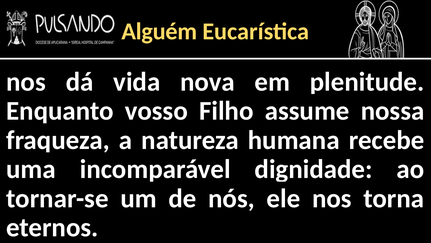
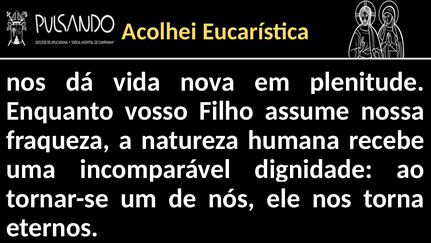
Alguém: Alguém -> Acolhei (159, 31)
